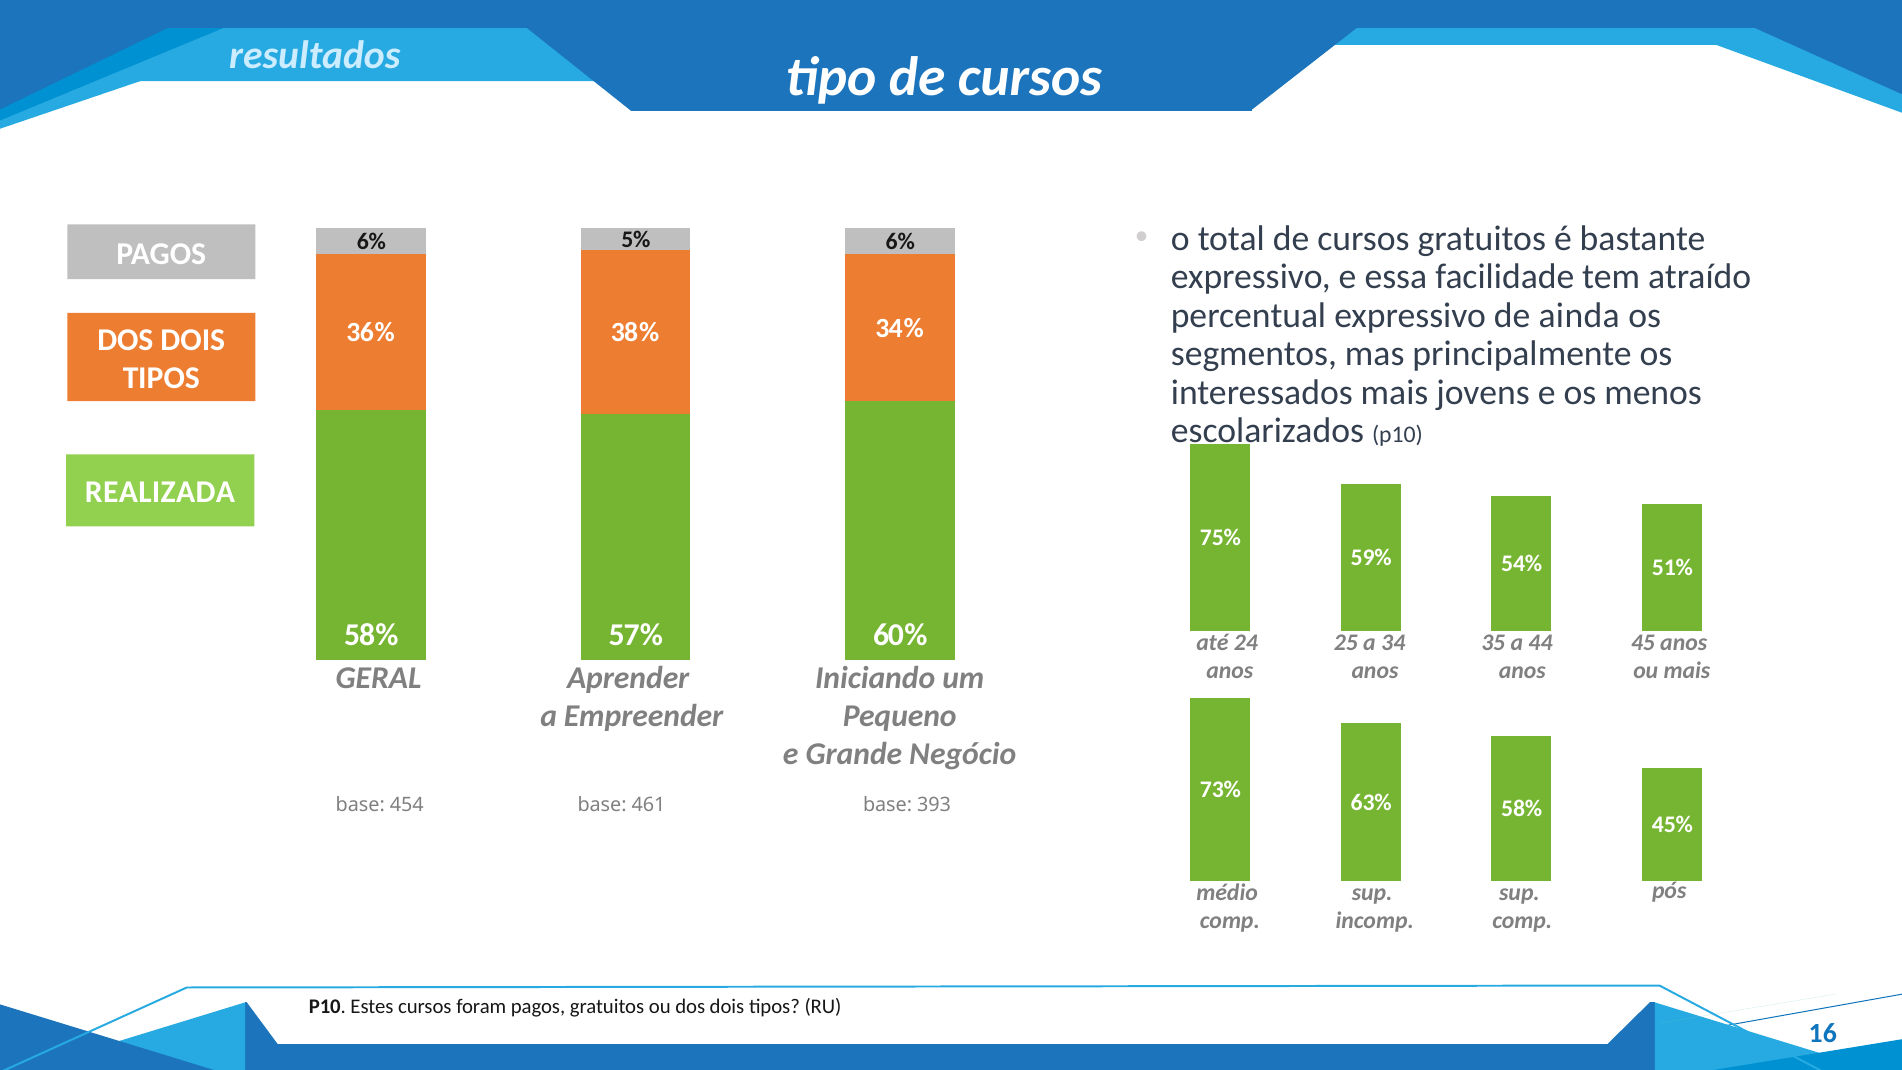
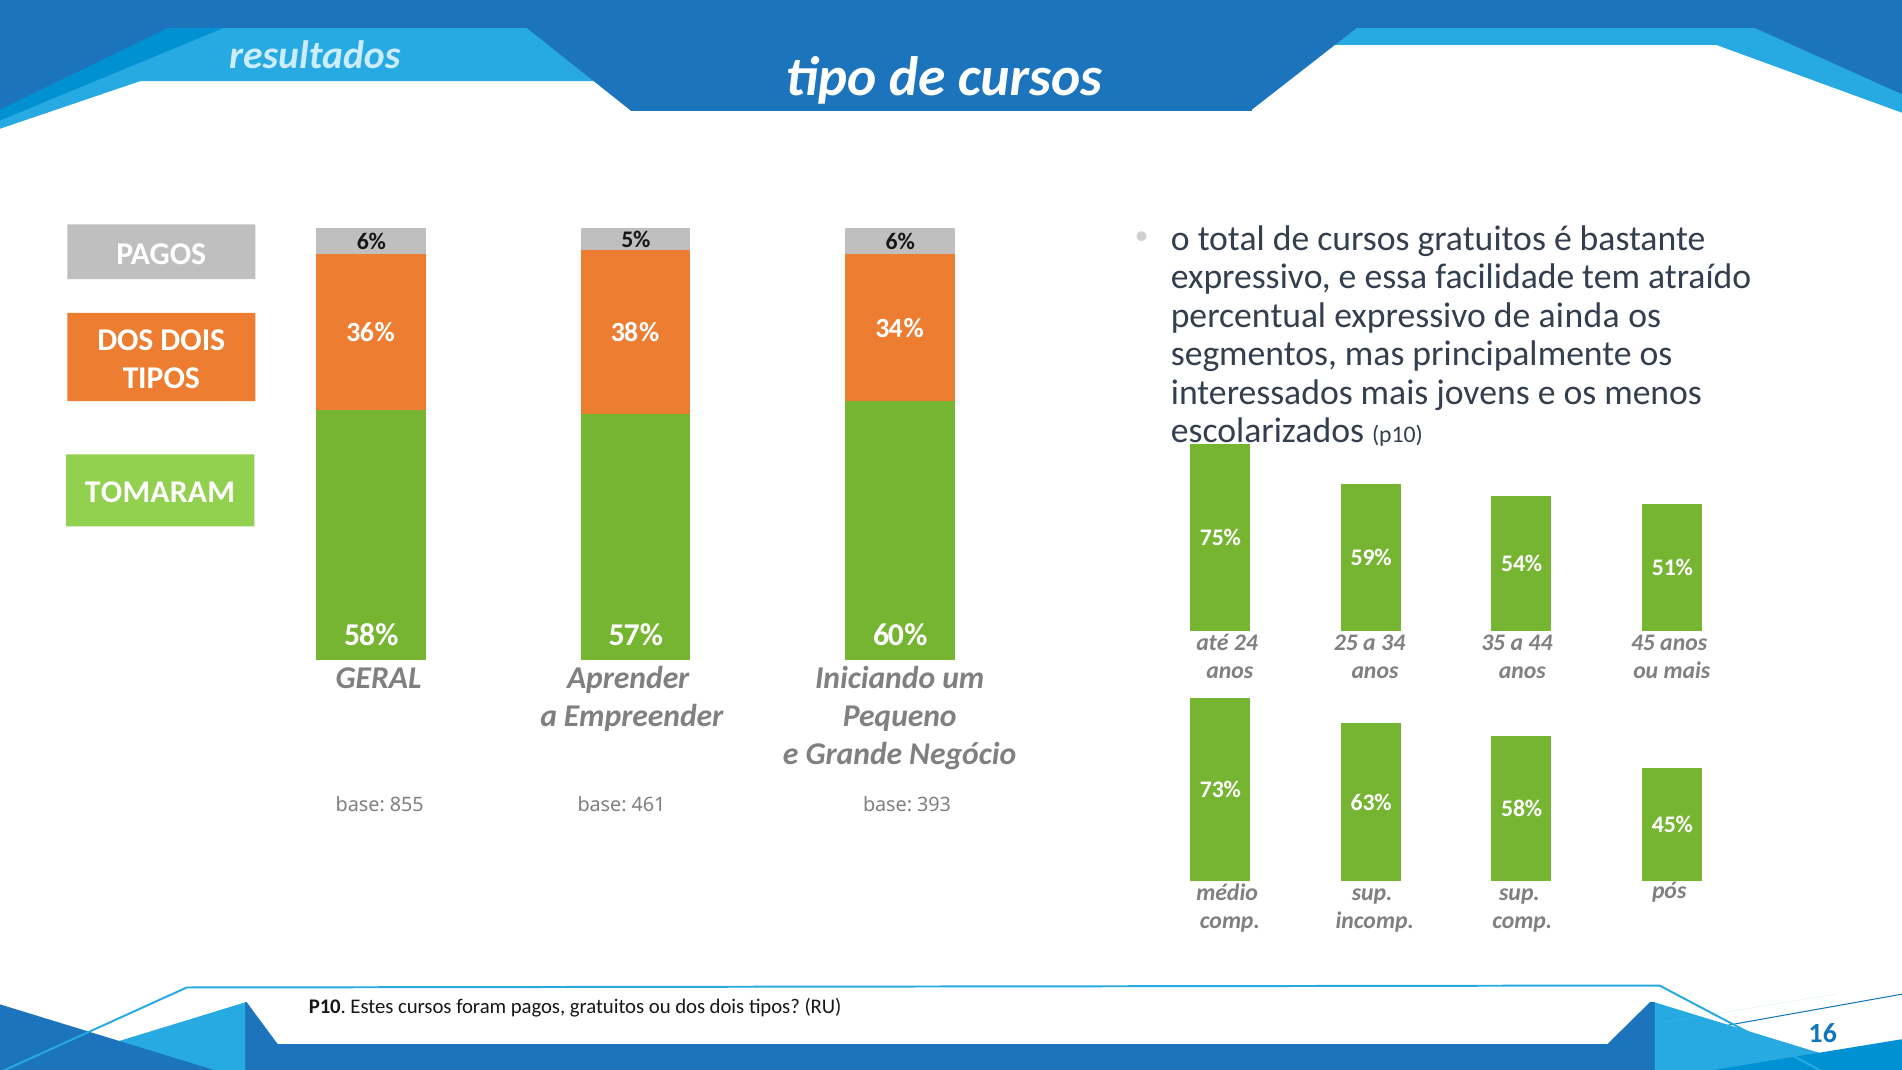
REALIZADA: REALIZADA -> TOMARAM (160, 492)
454: 454 -> 855 (407, 804)
